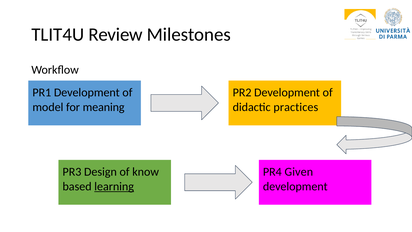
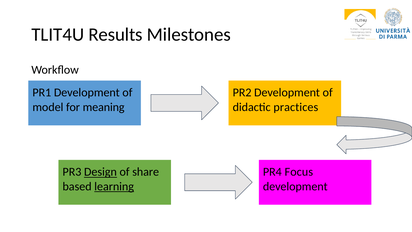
Review: Review -> Results (116, 35)
Design underline: none -> present (100, 172)
know: know -> share (146, 172)
Given: Given -> Focus (299, 172)
